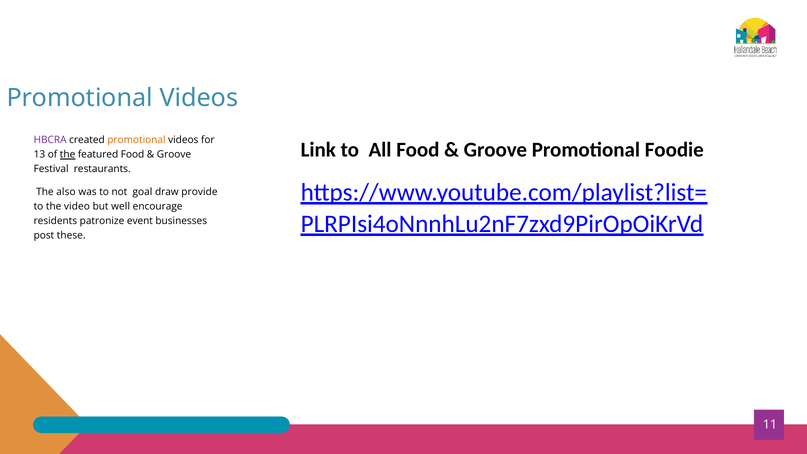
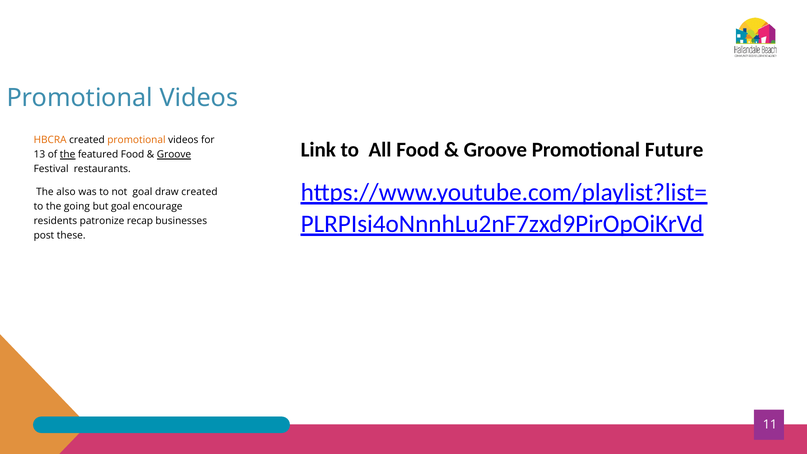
HBCRA colour: purple -> orange (50, 140)
Foodie: Foodie -> Future (674, 150)
Groove underline: none -> present (174, 155)
draw provide: provide -> created (199, 192)
video: video -> going (77, 207)
but well: well -> goal (121, 207)
event: event -> recap (140, 221)
